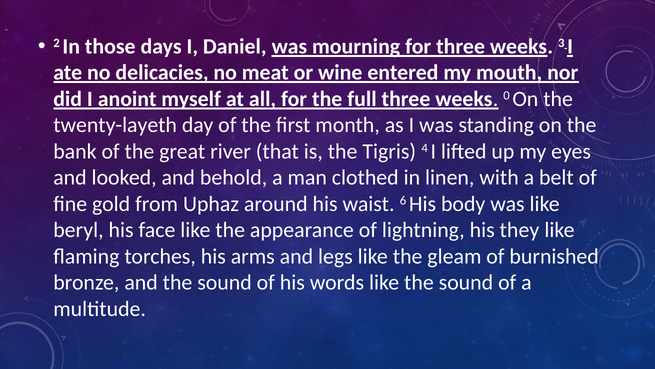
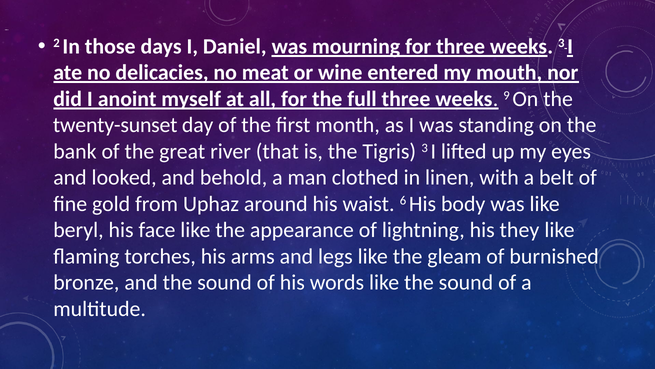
0: 0 -> 9 (506, 95)
twenty-layeth: twenty-layeth -> twenty-sunset (115, 125)
Tigris 4: 4 -> 3 (425, 148)
